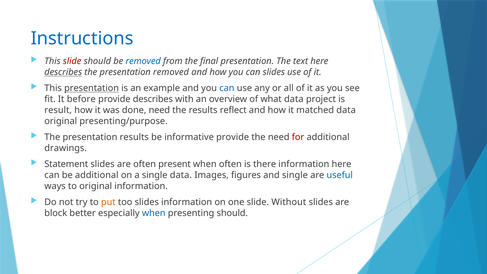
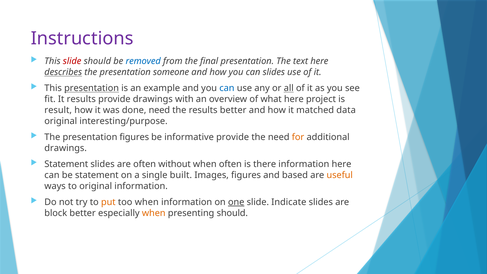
Instructions colour: blue -> purple (82, 38)
presentation removed: removed -> someone (171, 72)
all underline: none -> present (289, 88)
It before: before -> results (81, 99)
provide describes: describes -> drawings (153, 99)
what data: data -> here (294, 99)
results reflect: reflect -> better (233, 110)
presenting/purpose: presenting/purpose -> interesting/purpose (124, 121)
presentation results: results -> figures (134, 137)
for colour: red -> orange (298, 137)
present: present -> without (175, 164)
be additional: additional -> statement (97, 175)
single data: data -> built (181, 175)
and single: single -> based (295, 175)
useful colour: blue -> orange (340, 175)
too slides: slides -> when (147, 202)
one underline: none -> present (236, 202)
Without: Without -> Indicate (289, 202)
when colour: blue -> orange (154, 213)
